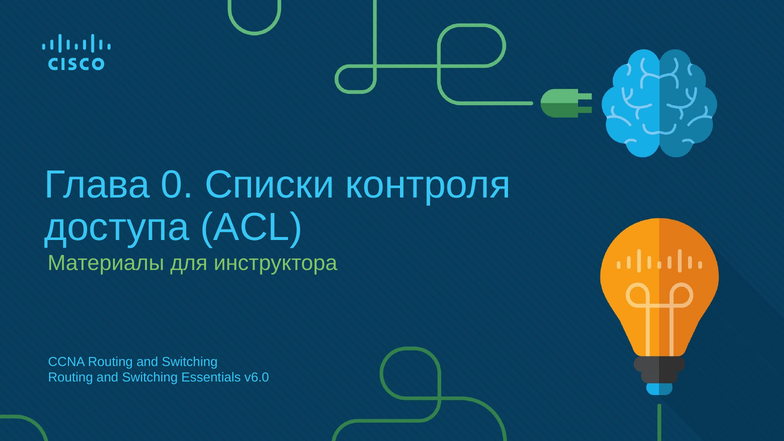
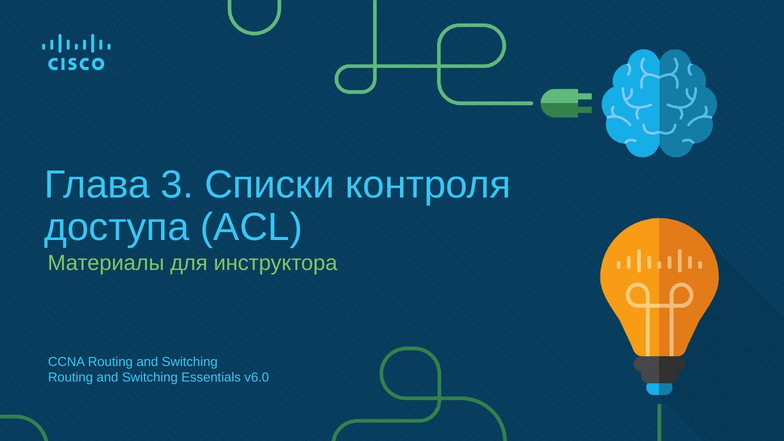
0: 0 -> 3 (177, 185)
